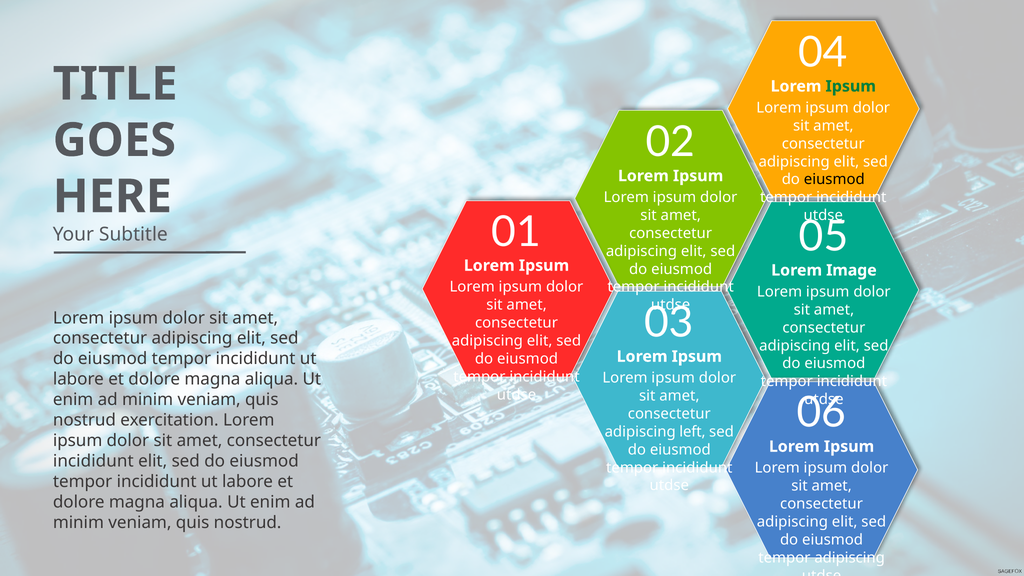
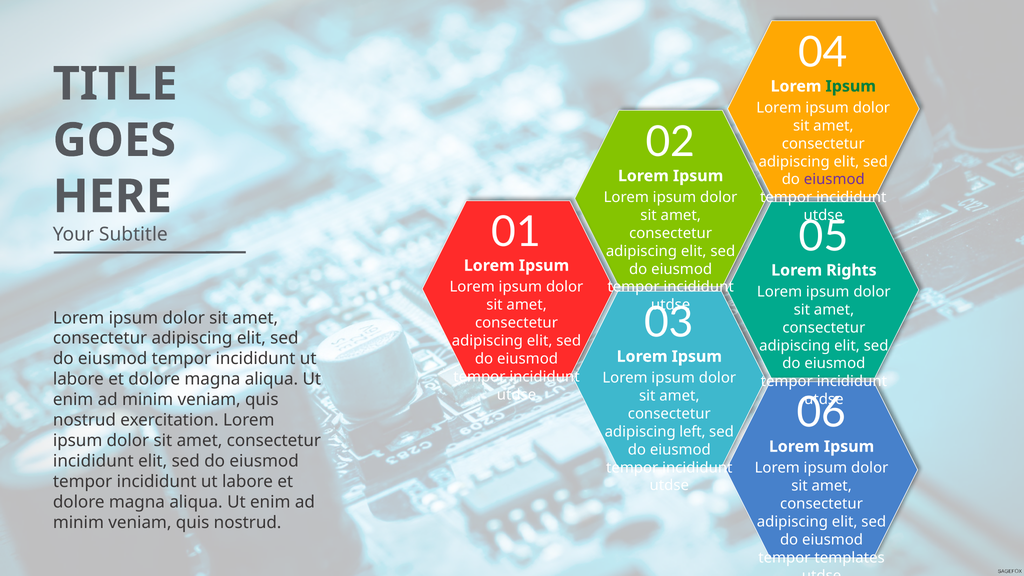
eiusmod colour: black -> purple (834, 180)
Image: Image -> Rights (851, 270)
tempor adipiscing: adipiscing -> templates (850, 558)
